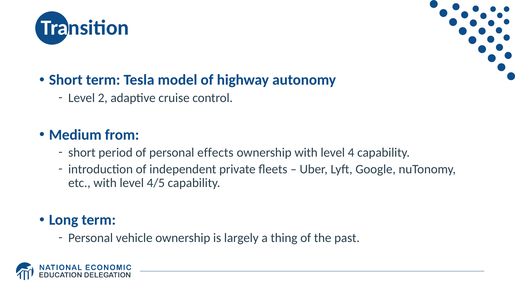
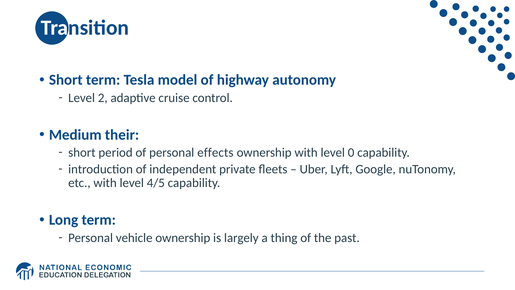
from: from -> their (122, 135)
4: 4 -> 0 (351, 152)
